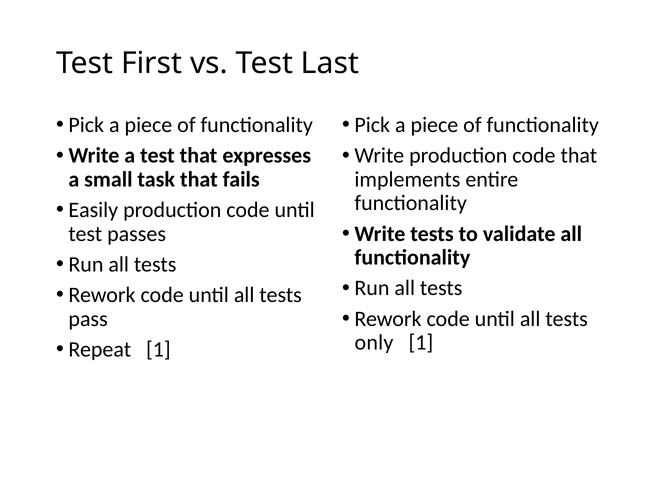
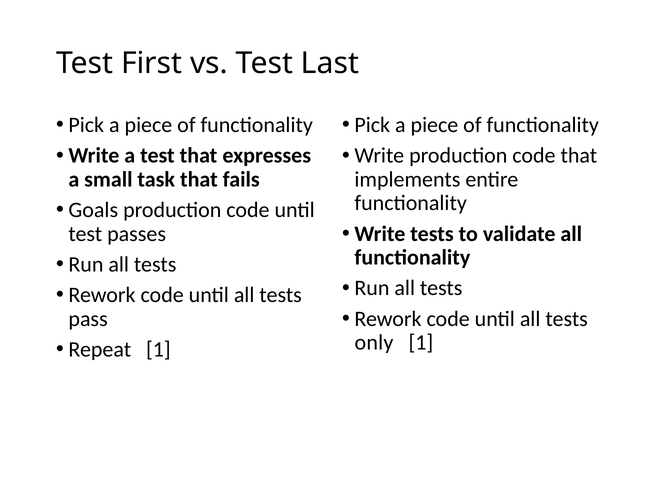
Easily: Easily -> Goals (93, 210)
